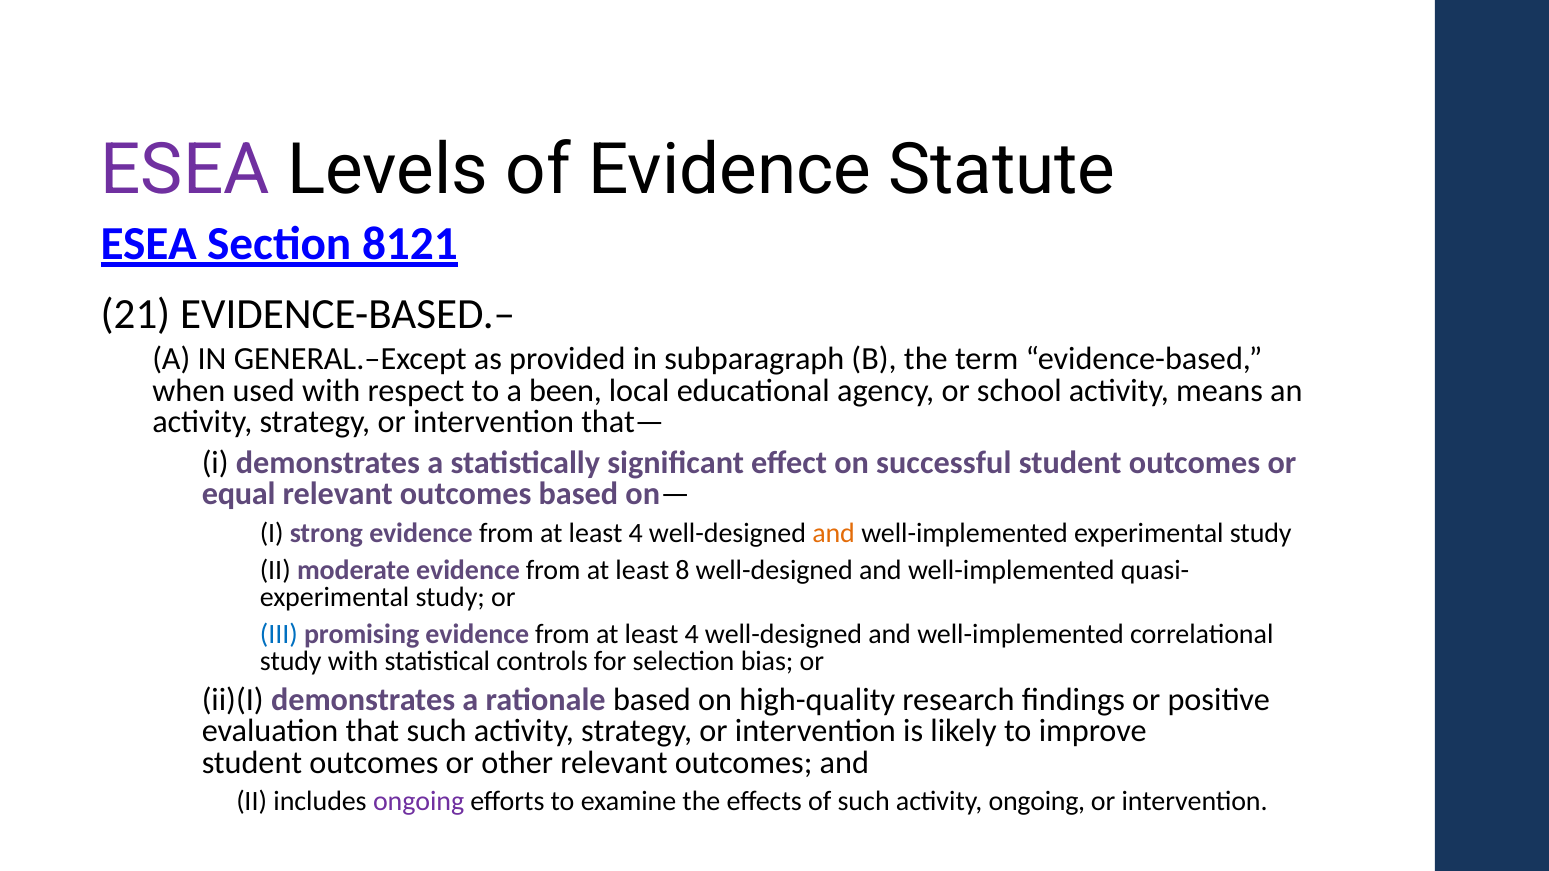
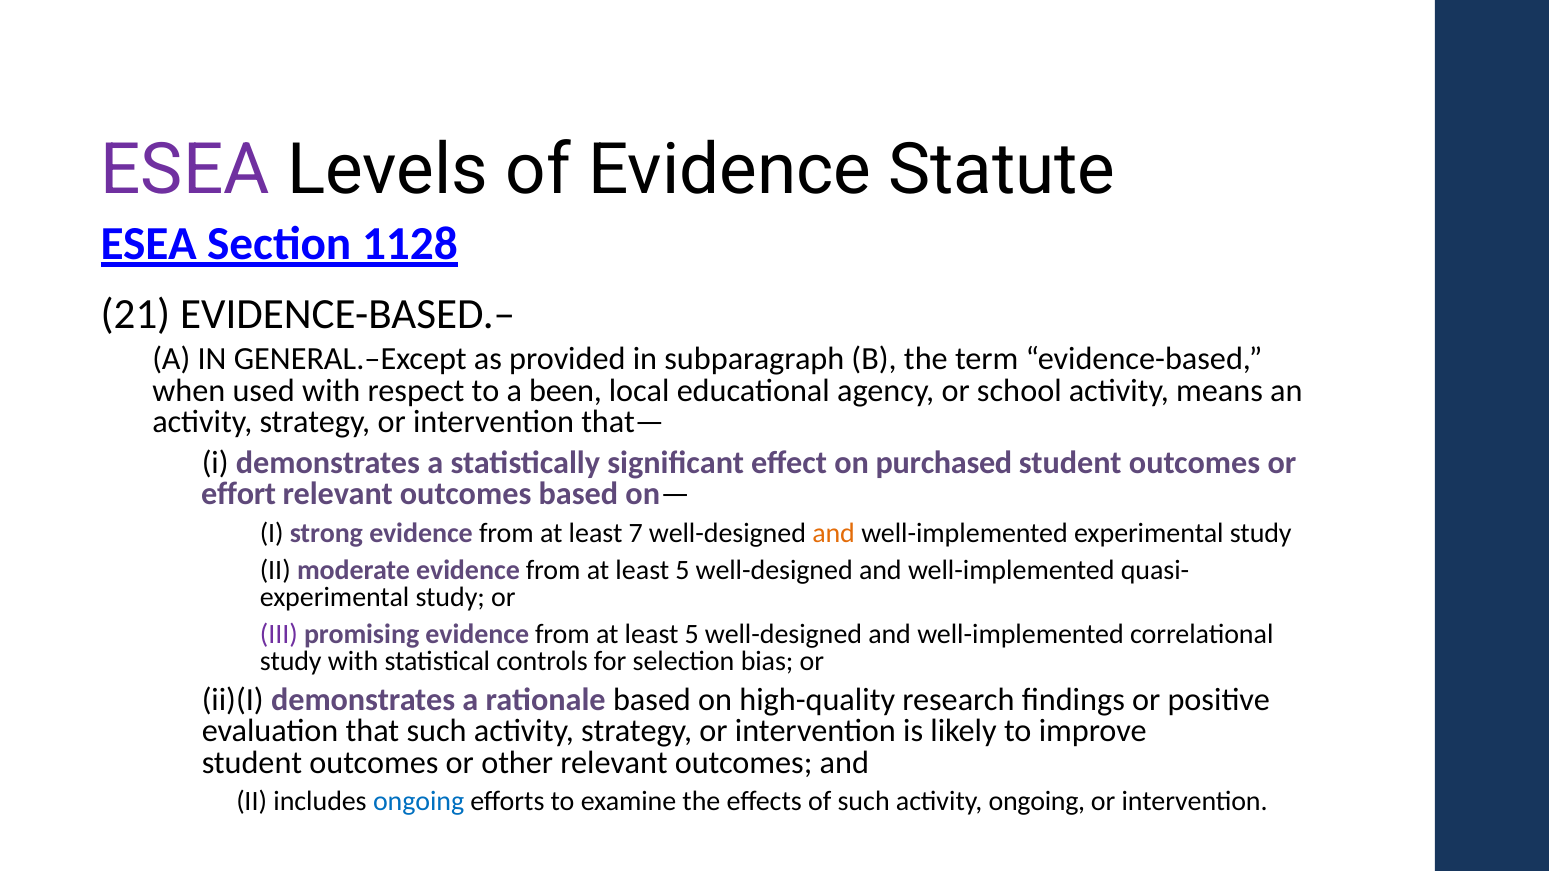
8121: 8121 -> 1128 (410, 244)
successful: successful -> purchased (944, 463)
equal: equal -> effort (239, 494)
4: 4 -> 7 (636, 533)
8: 8 -> 5 (682, 570)
III colour: blue -> purple (279, 634)
4: 4 -> 5 (692, 634)
ongoing colour: purple -> blue (419, 802)
